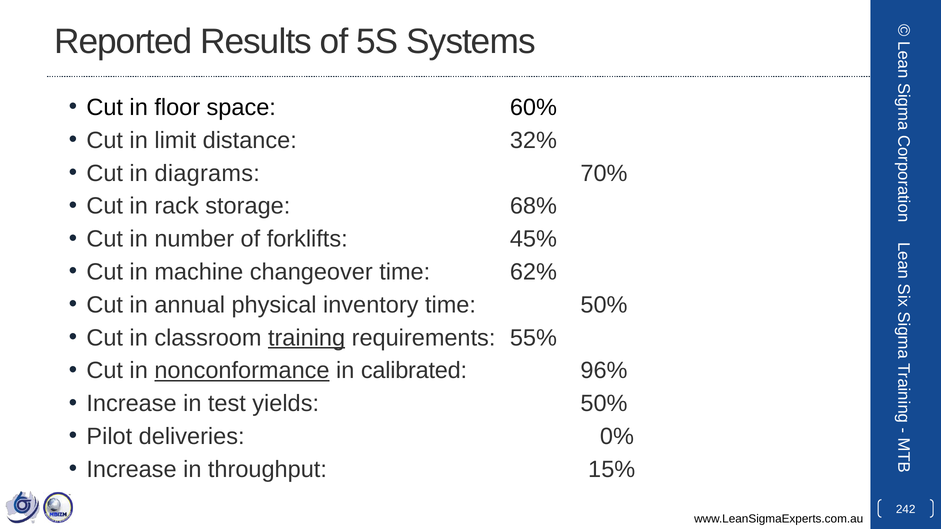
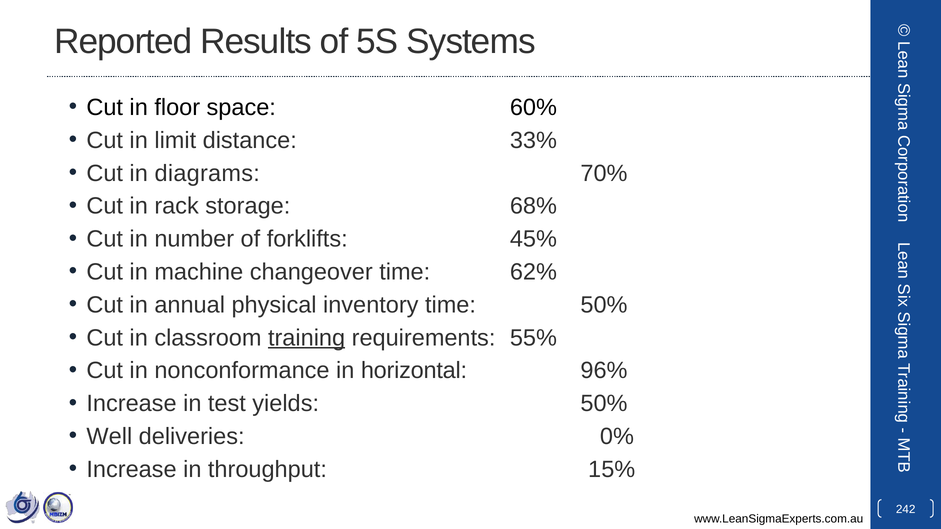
32%: 32% -> 33% (533, 140)
nonconformance underline: present -> none (242, 371)
calibrated: calibrated -> horizontal (414, 371)
Pilot: Pilot -> Well (109, 437)
